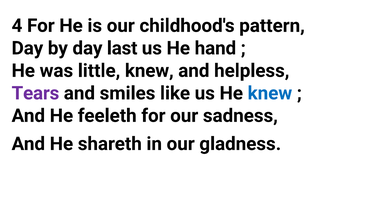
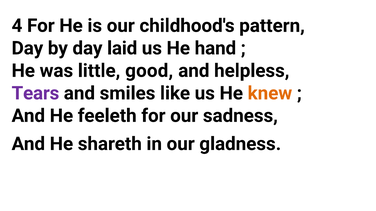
last: last -> laid (122, 48)
little knew: knew -> good (149, 71)
knew colour: blue -> orange (270, 93)
